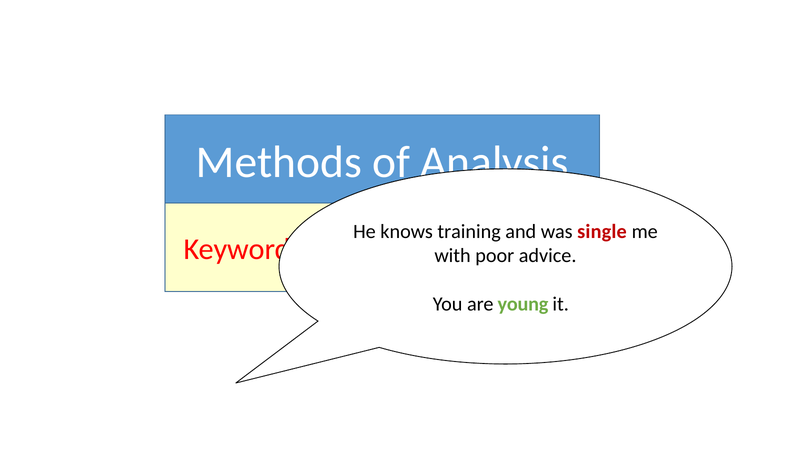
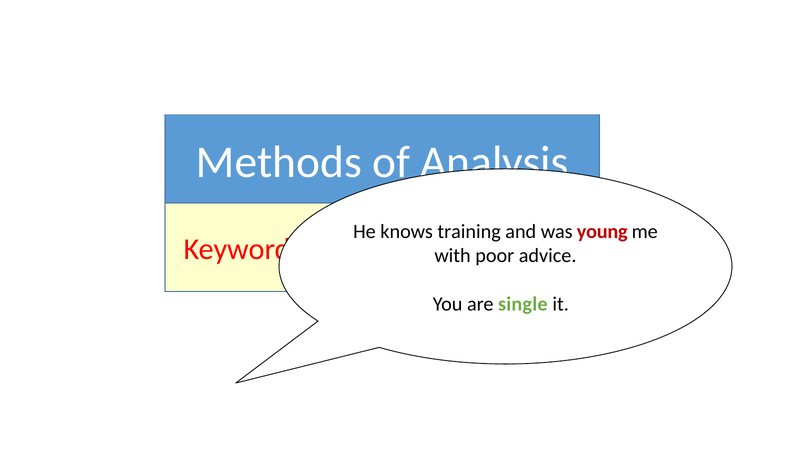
single: single -> young (602, 232)
young: young -> single (523, 304)
